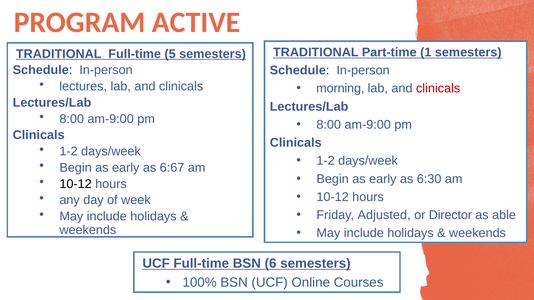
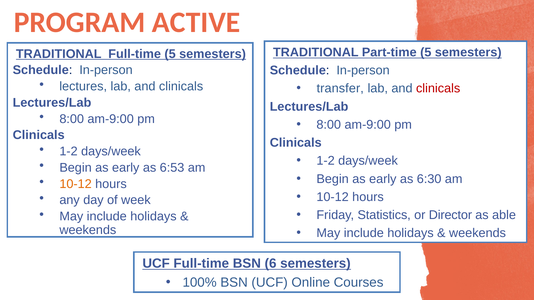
Part-time 1: 1 -> 5 (426, 52)
morning: morning -> transfer (340, 89)
6:67: 6:67 -> 6:53 (172, 168)
10-12 colour: black -> orange (76, 184)
Adjusted: Adjusted -> Statistics (384, 215)
